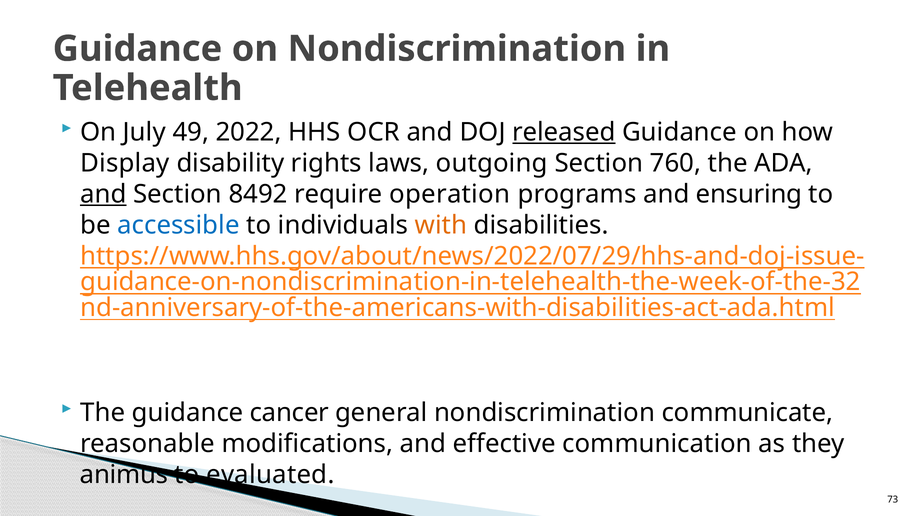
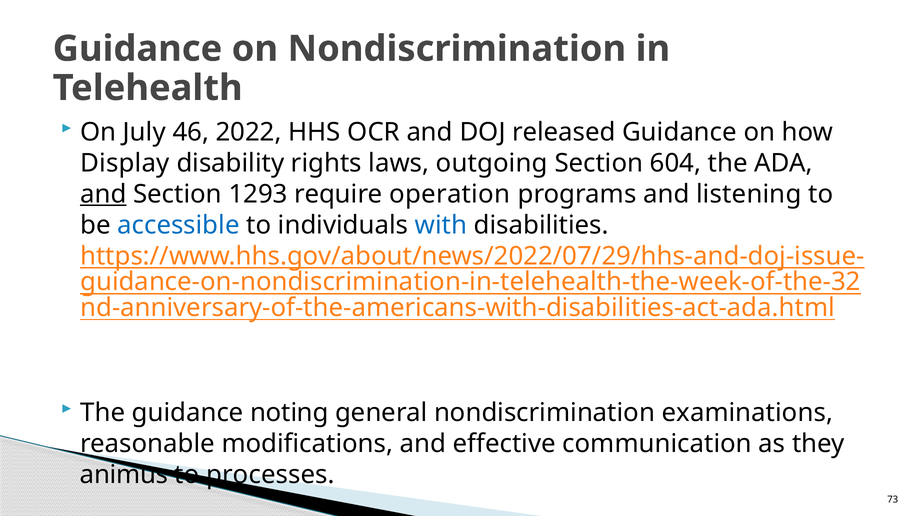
49: 49 -> 46 (191, 132)
released underline: present -> none (564, 132)
760: 760 -> 604 (676, 163)
8492: 8492 -> 1293 (258, 194)
ensuring: ensuring -> listening (749, 194)
with colour: orange -> blue (441, 225)
cancer: cancer -> noting (289, 413)
communicate: communicate -> examinations (747, 413)
evaluated: evaluated -> processes (270, 475)
